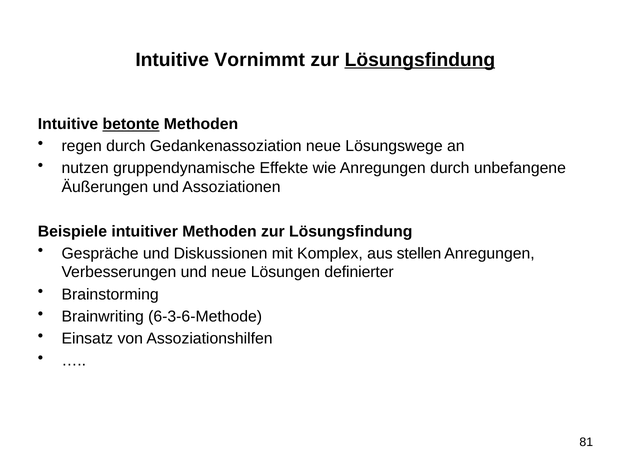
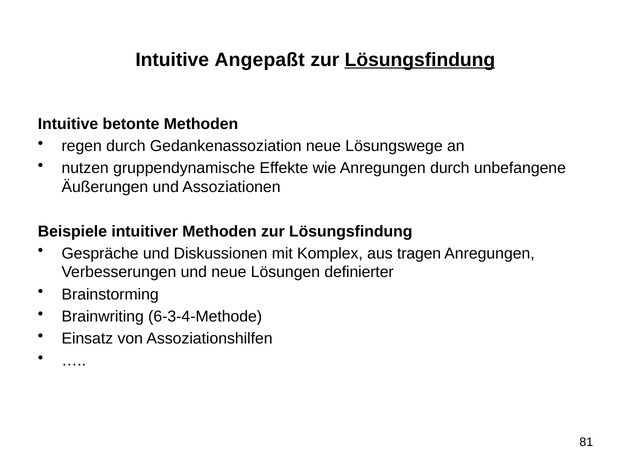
Vornimmt: Vornimmt -> Angepaßt (260, 60)
betonte underline: present -> none (131, 124)
stellen: stellen -> tragen (419, 254)
6-3-6-Methode: 6-3-6-Methode -> 6-3-4-Methode (205, 317)
